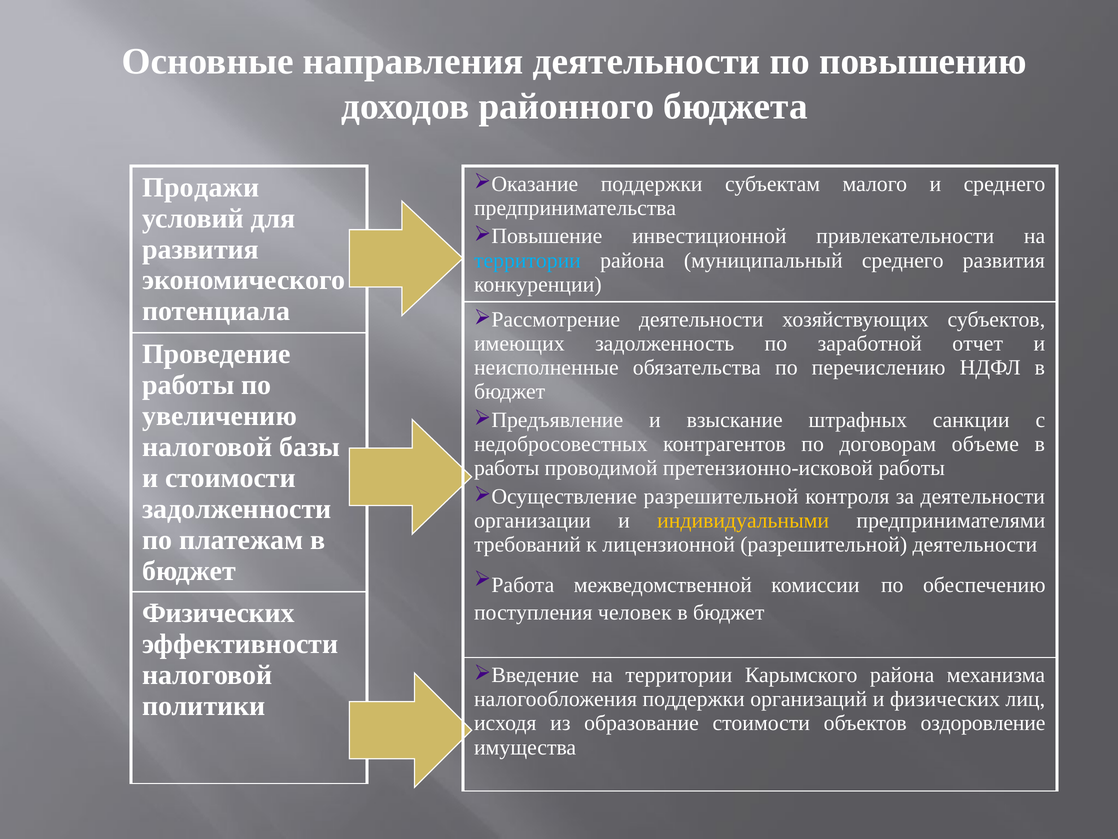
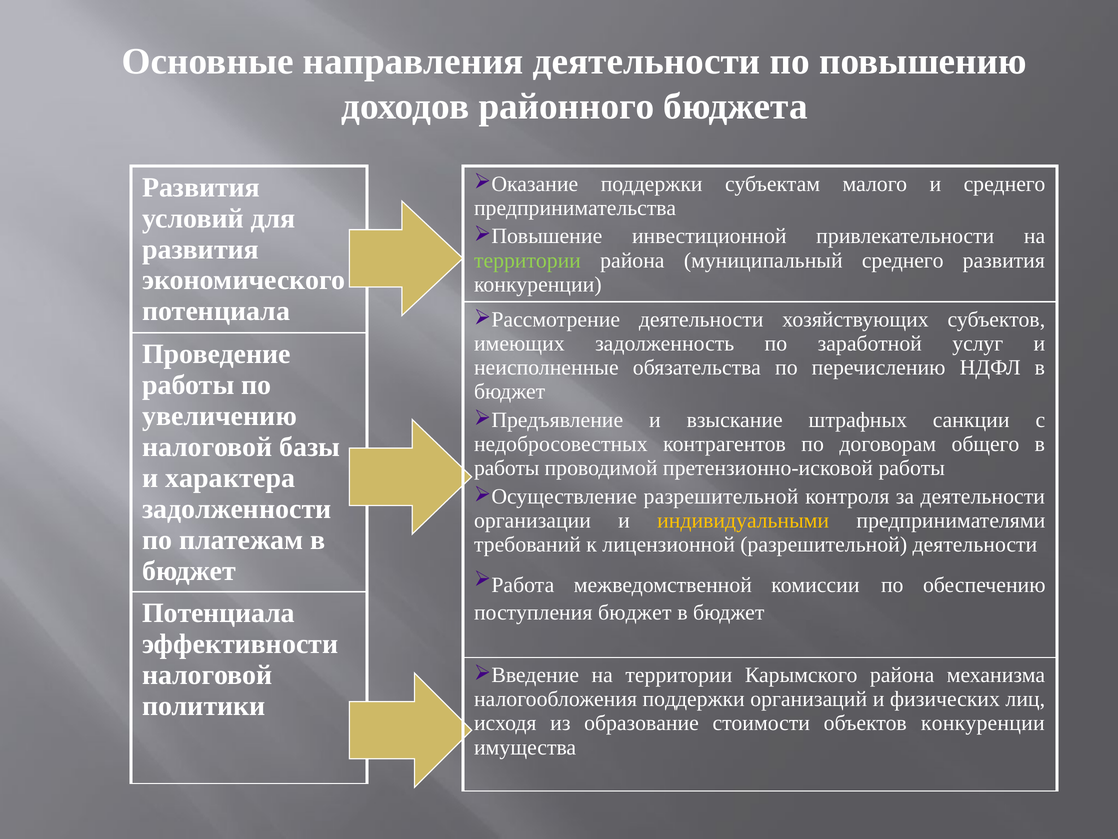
Продажи: Продажи -> Развития (201, 187)
территории colour: light blue -> light green (527, 260)
отчет: отчет -> услуг (978, 343)
объеме: объеме -> общего (985, 444)
и стоимости: стоимости -> характера (230, 478)
Физических: Физических -> Потенциала (218, 613)
поступления человек: человек -> бюджет (635, 612)
объектов оздоровление: оздоровление -> конкуренции (983, 723)
